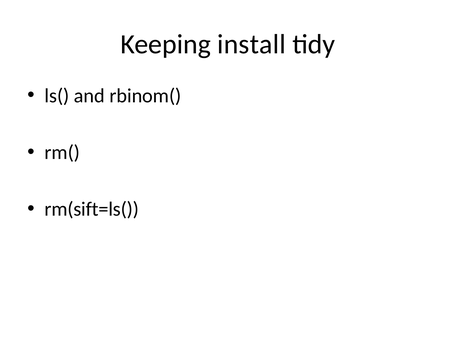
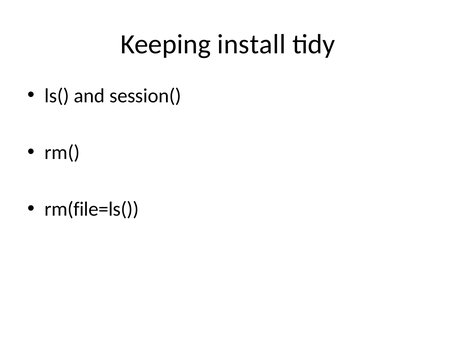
rbinom(: rbinom( -> session( (145, 96)
rm(sift=ls(: rm(sift=ls( -> rm(file=ls( (92, 209)
